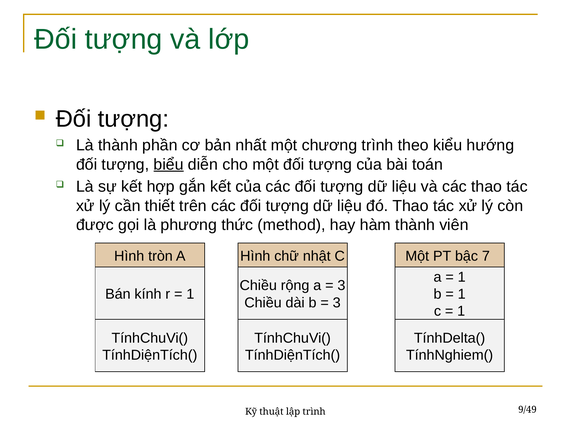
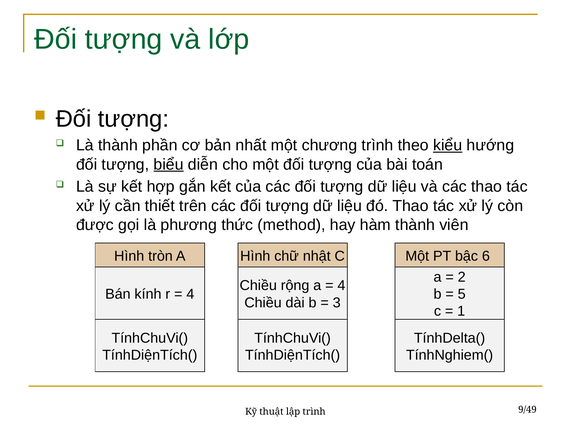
kiểu underline: none -> present (448, 145)
7: 7 -> 6 (486, 256)
1: 1 -> 2 (462, 276)
3: 3 -> 4 (341, 285)
1: 1 -> 4 (190, 294)
1: 1 -> 5 (462, 294)
